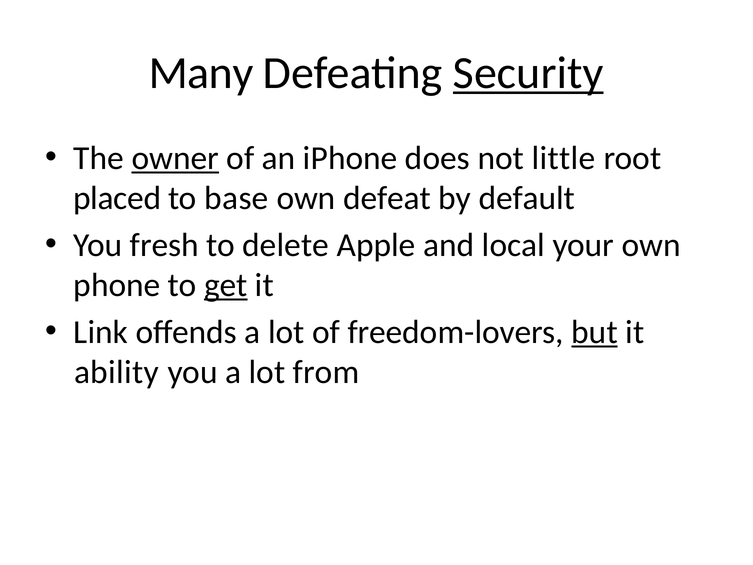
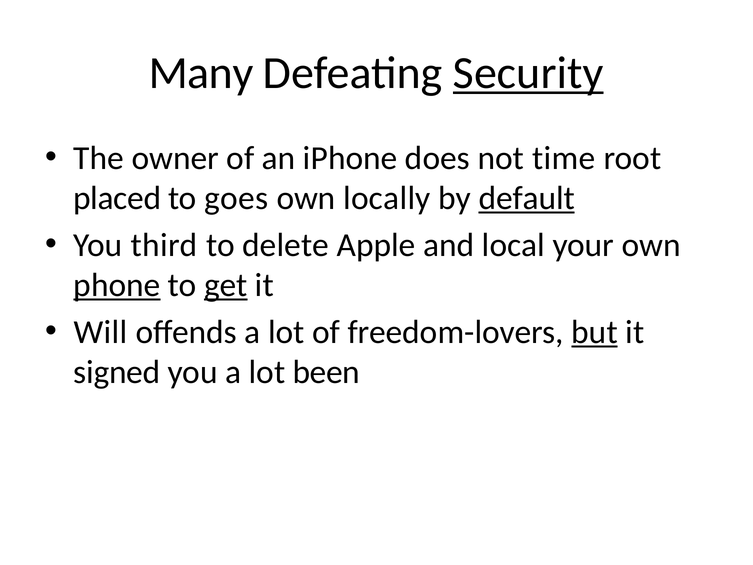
owner underline: present -> none (175, 158)
little: little -> time (564, 158)
base: base -> goes (236, 198)
defeat: defeat -> locally (387, 198)
default underline: none -> present (527, 198)
fresh: fresh -> third (164, 245)
phone underline: none -> present (117, 285)
Link: Link -> Will (101, 332)
ability: ability -> signed (117, 372)
from: from -> been (326, 372)
